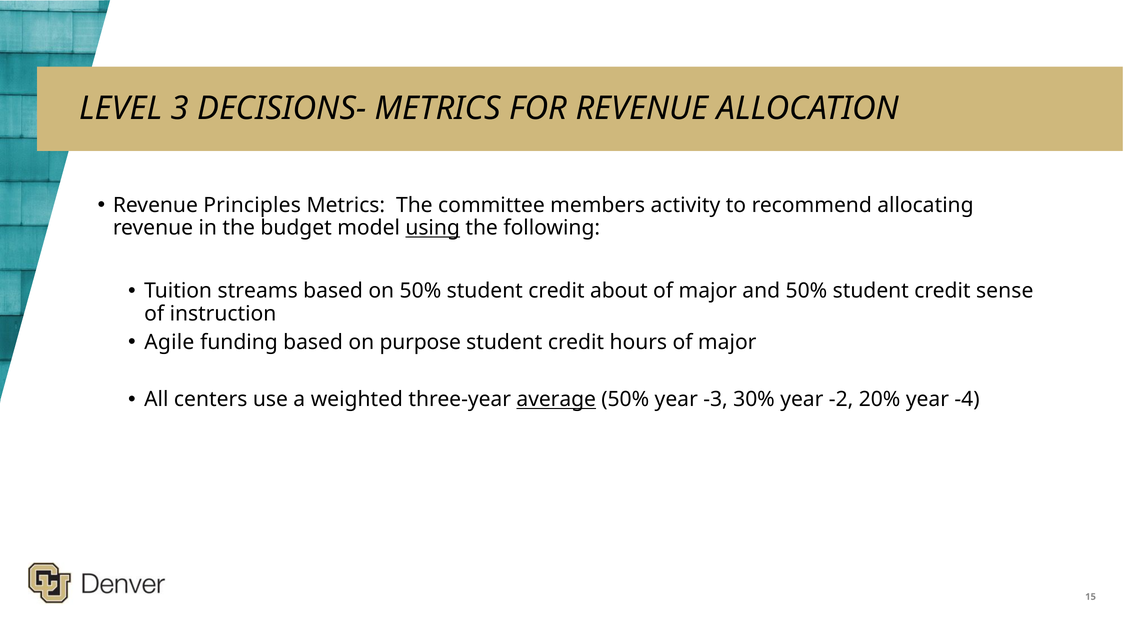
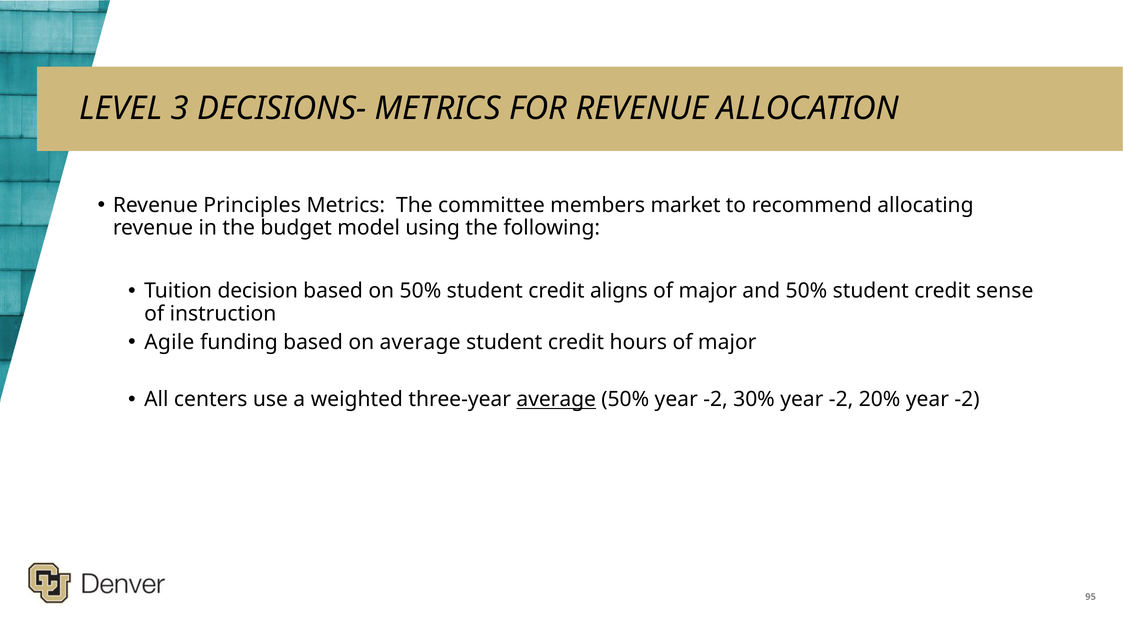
activity: activity -> market (686, 205)
using underline: present -> none (433, 228)
streams: streams -> decision (258, 291)
about: about -> aligns (619, 291)
on purpose: purpose -> average (420, 342)
50% year -3: -3 -> -2 (716, 400)
20% year -4: -4 -> -2 (967, 400)
15: 15 -> 95 (1091, 597)
